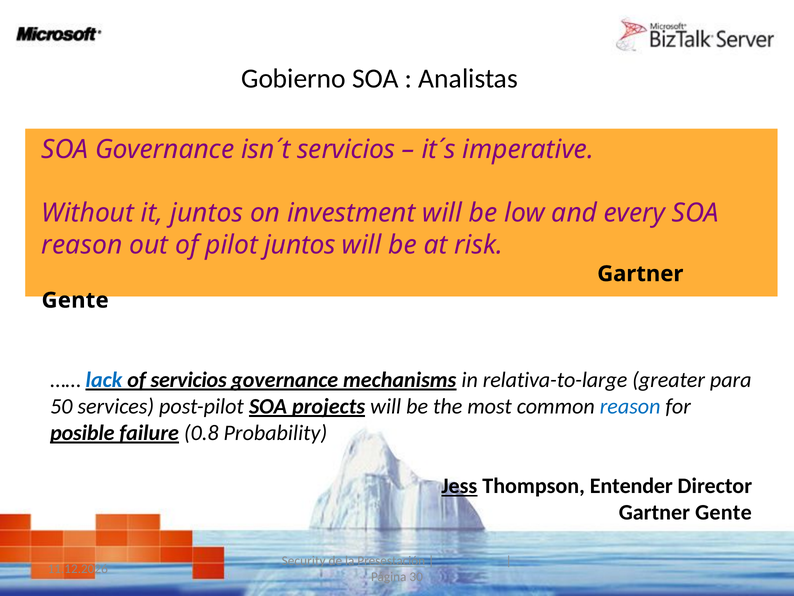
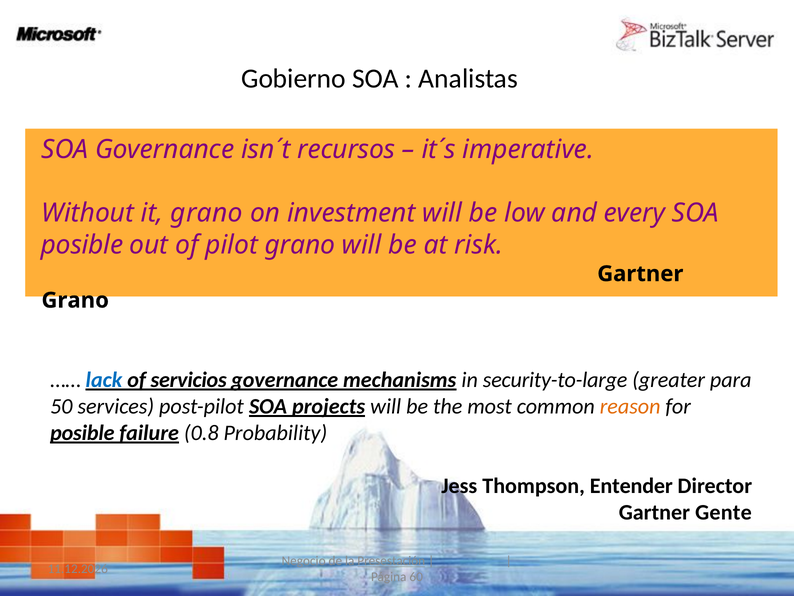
isn´t servicios: servicios -> recursos (346, 150)
it juntos: juntos -> grano (207, 213)
reason: reason -> posible (82, 245)
pilot juntos: juntos -> grano (300, 245)
Gente: Gente -> Grano (75, 300)
relativa-to-large: relativa-to-large -> security-to-large (555, 380)
reason colour: blue -> orange (630, 406)
Jess underline: present -> none (459, 486)
Security: Security -> Negocio (304, 561)
30: 30 -> 60 (416, 577)
